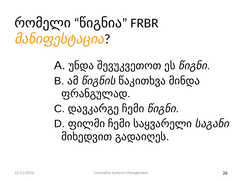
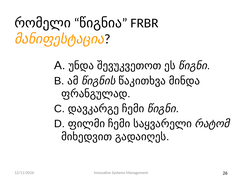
საგანი: საგანი -> რატომ (212, 124)
